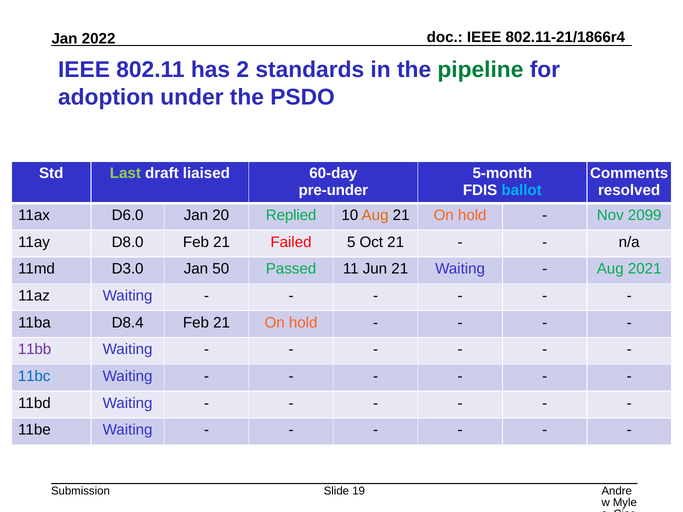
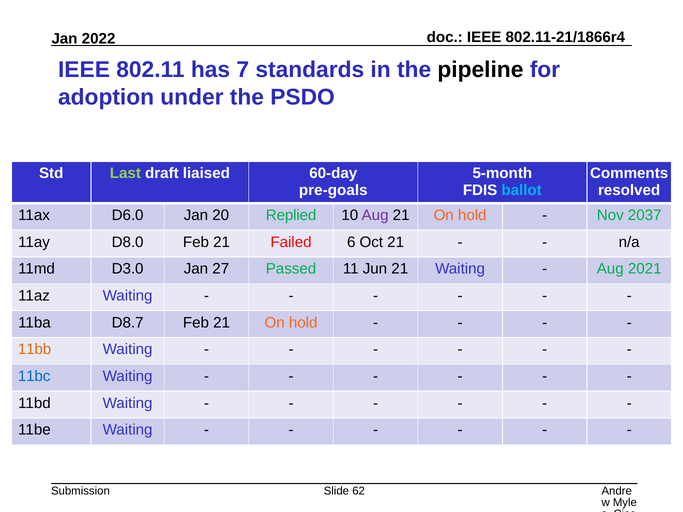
2: 2 -> 7 (243, 70)
pipeline colour: green -> black (480, 70)
pre-under: pre-under -> pre-goals (333, 190)
Aug colour: orange -> purple (375, 215)
2099: 2099 -> 2037 (645, 215)
5: 5 -> 6 (351, 242)
50: 50 -> 27 (221, 269)
D8.4: D8.4 -> D8.7 (128, 323)
11bb colour: purple -> orange (35, 350)
19: 19 -> 62 (359, 491)
